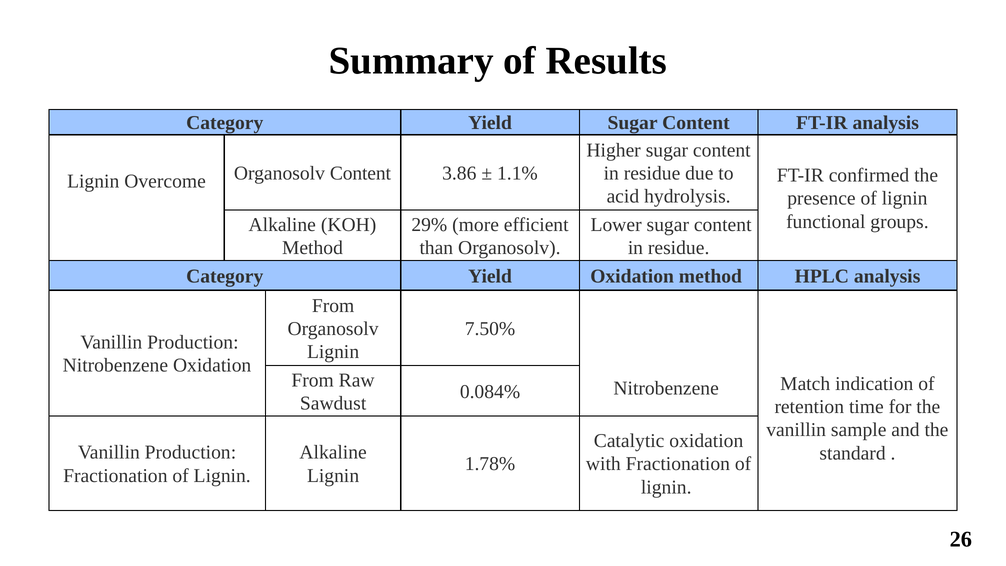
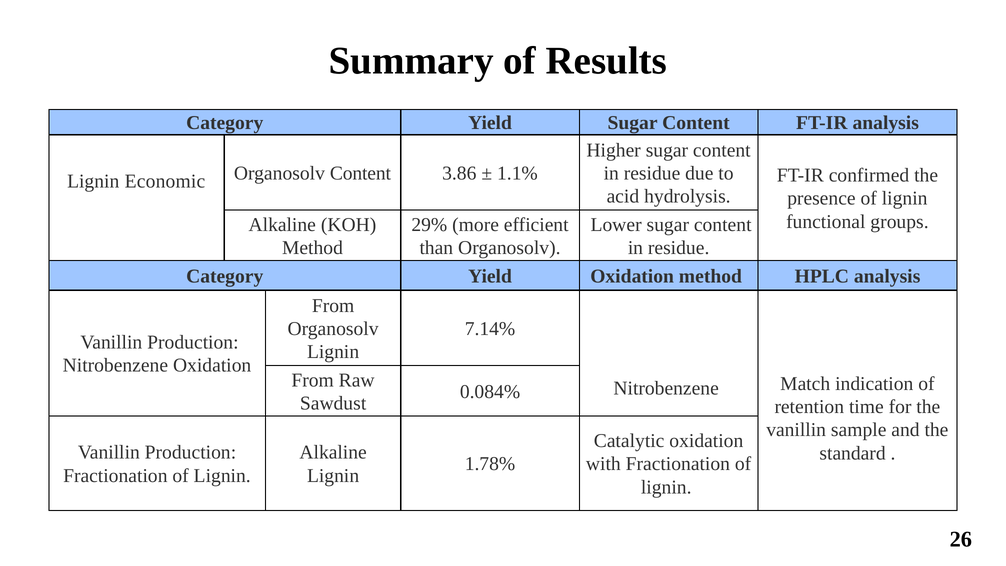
Overcome: Overcome -> Economic (165, 181)
7.50%: 7.50% -> 7.14% (490, 329)
